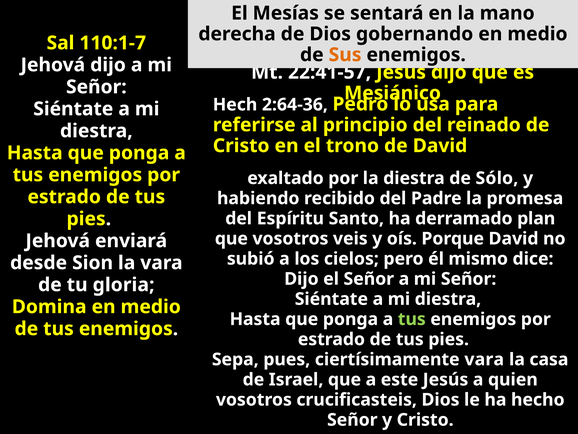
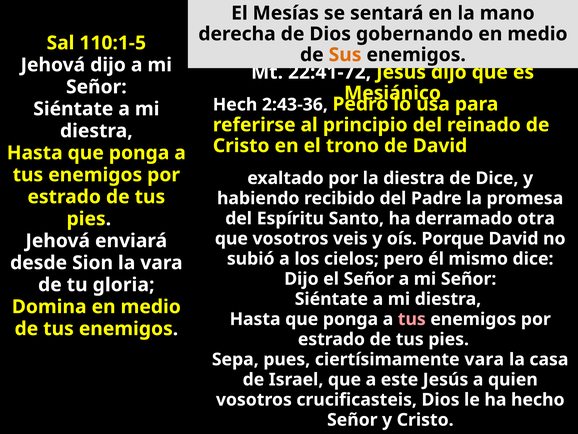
110:1-7: 110:1-7 -> 110:1-5 (113, 43)
22:41-57: 22:41-57 -> 22:41-72 (330, 72)
2:64-36: 2:64-36 -> 2:43-36 (295, 105)
de Sólo: Sólo -> Dice (497, 178)
plan: plan -> otra (536, 218)
tus colour: light green -> pink (412, 319)
